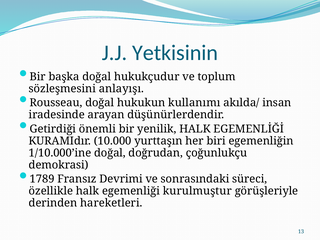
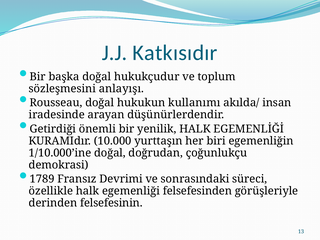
Yetkisinin: Yetkisinin -> Katkısıdır (175, 53)
kurulmuştur: kurulmuştur -> felsefesinden (197, 191)
hareketleri: hareketleri -> felsefesinin (111, 203)
